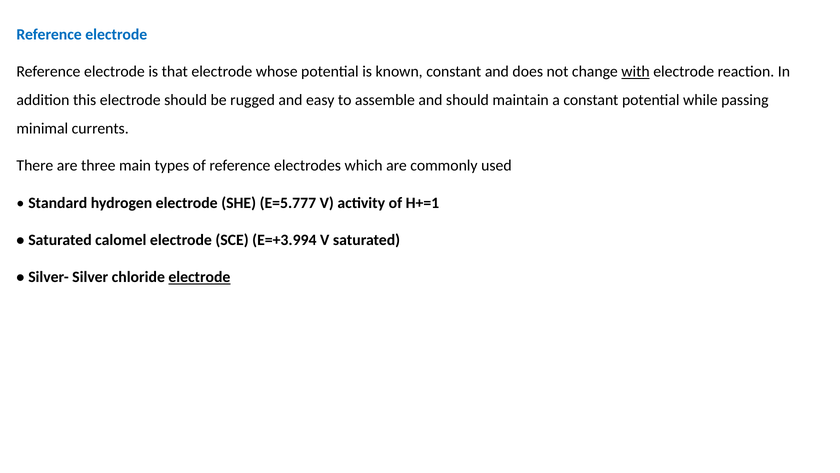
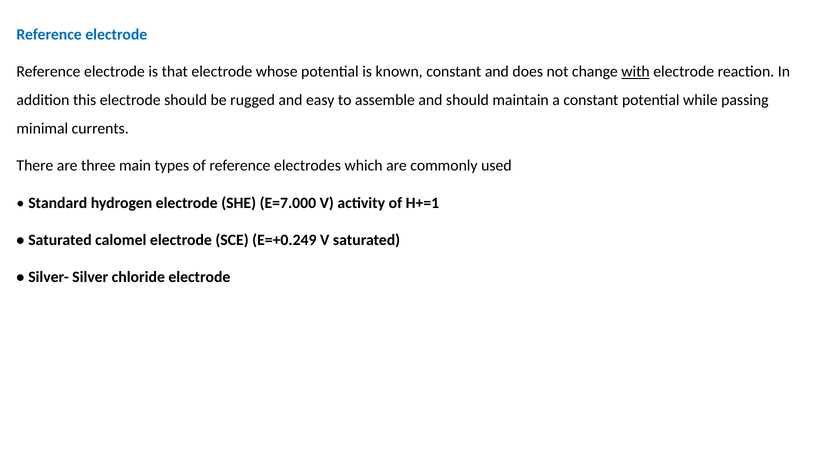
E=5.777: E=5.777 -> E=7.000 (288, 203)
E=+3.994: E=+3.994 -> E=+0.249 (284, 240)
electrode underline: present -> none (199, 277)
